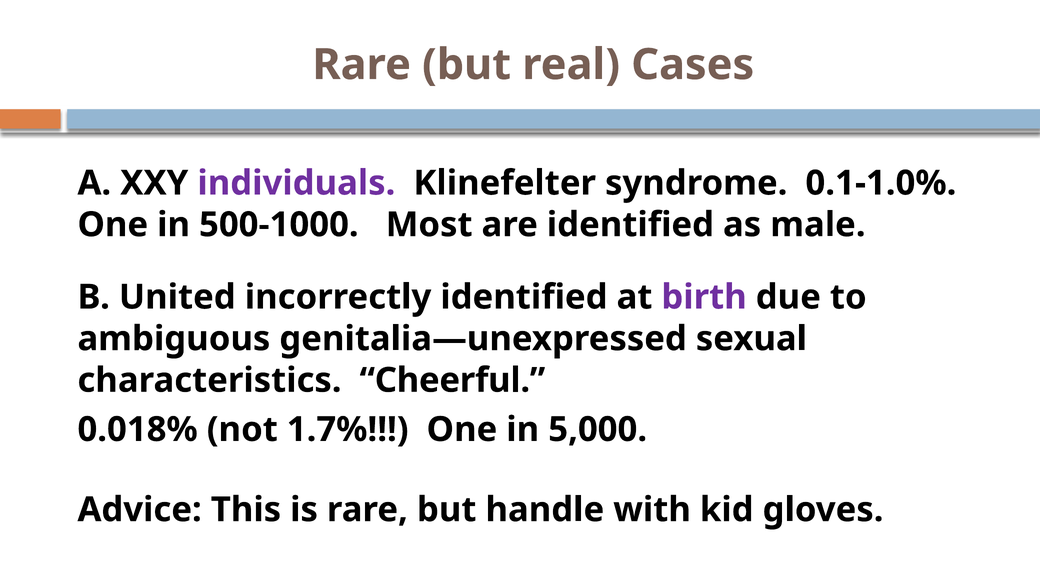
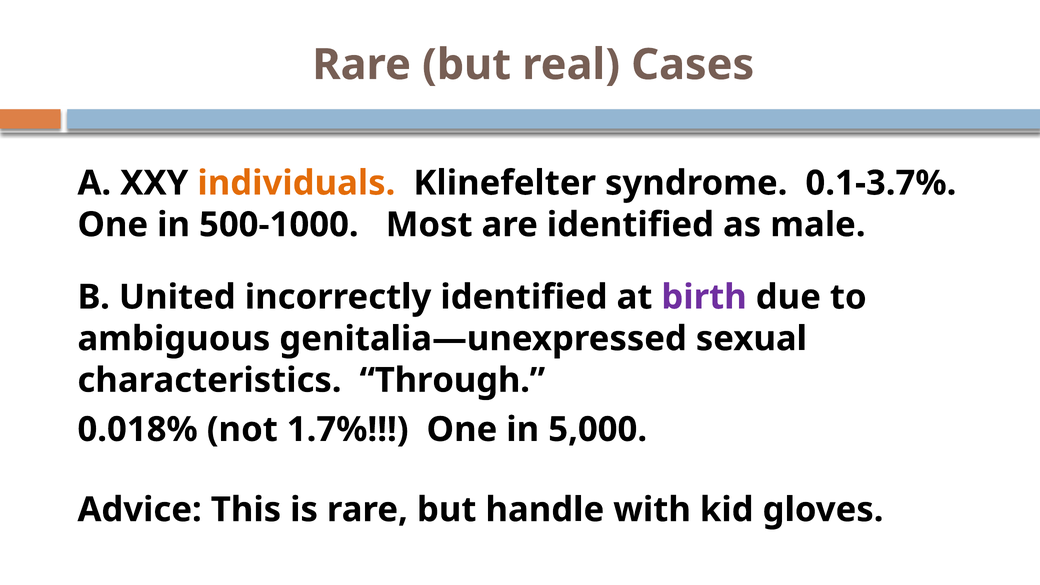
individuals colour: purple -> orange (296, 183)
0.1-1.0%: 0.1-1.0% -> 0.1-3.7% (881, 183)
Cheerful: Cheerful -> Through (452, 380)
